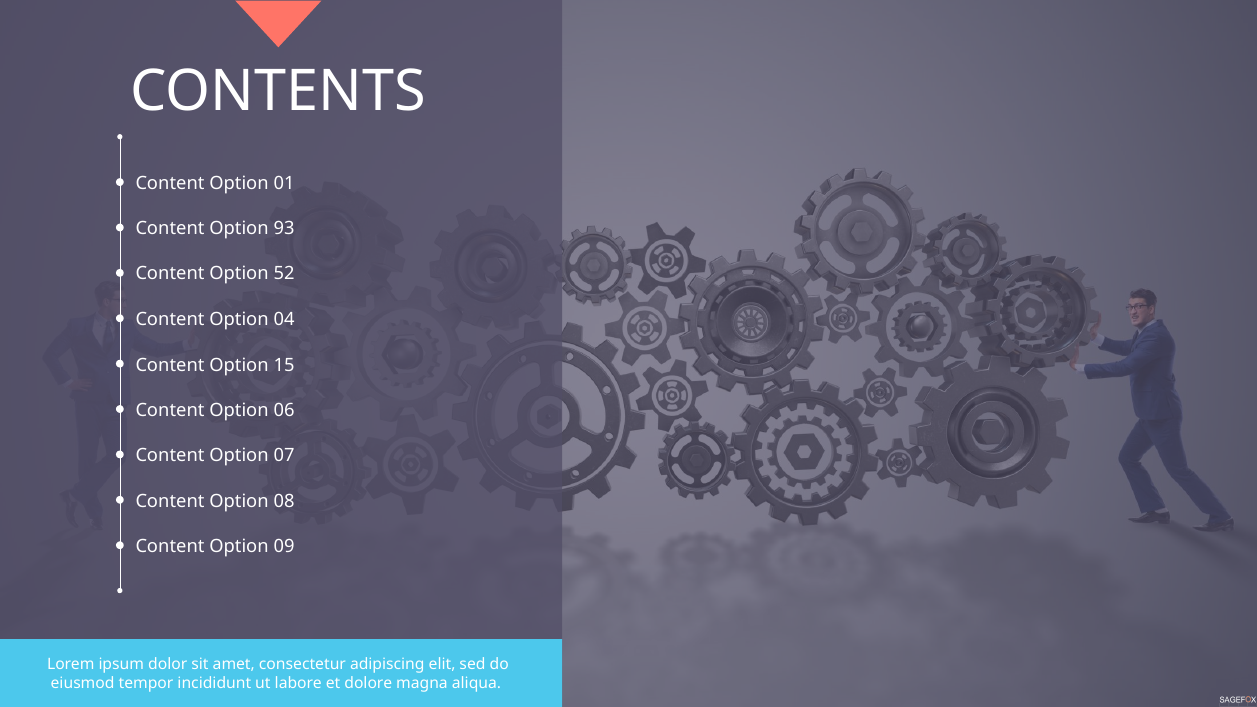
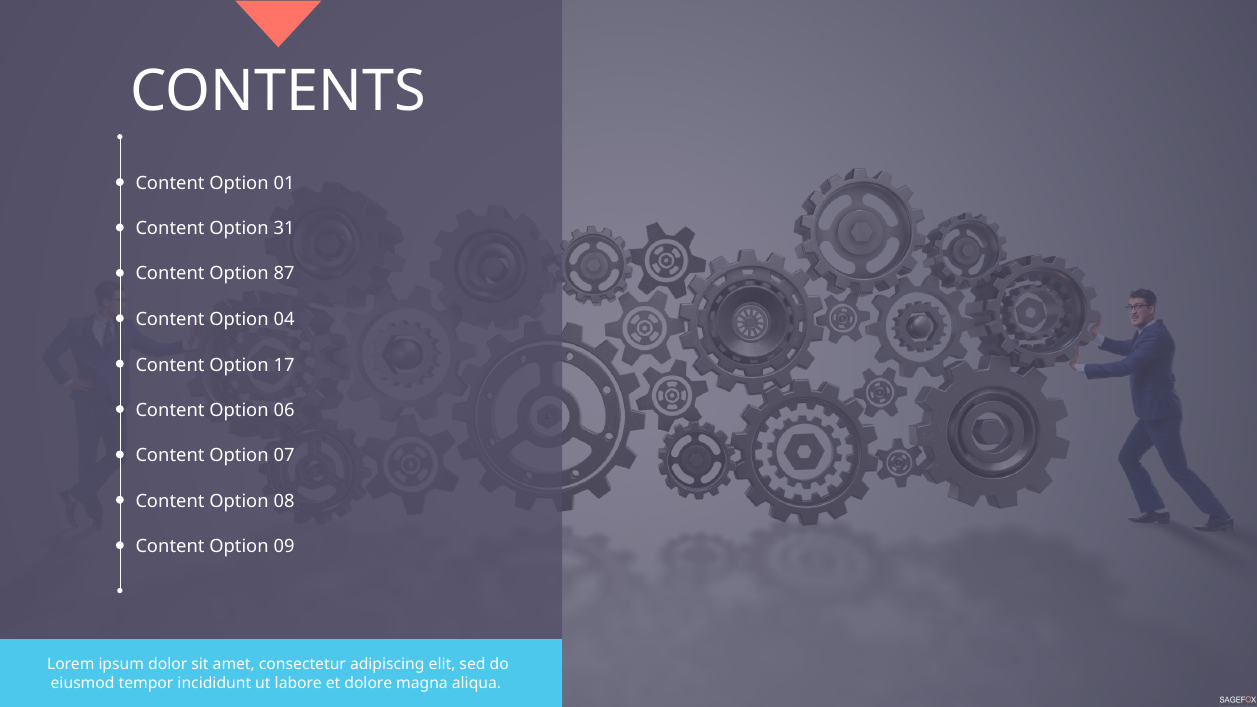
93: 93 -> 31 (284, 229)
52: 52 -> 87 (284, 274)
15: 15 -> 17 (284, 365)
